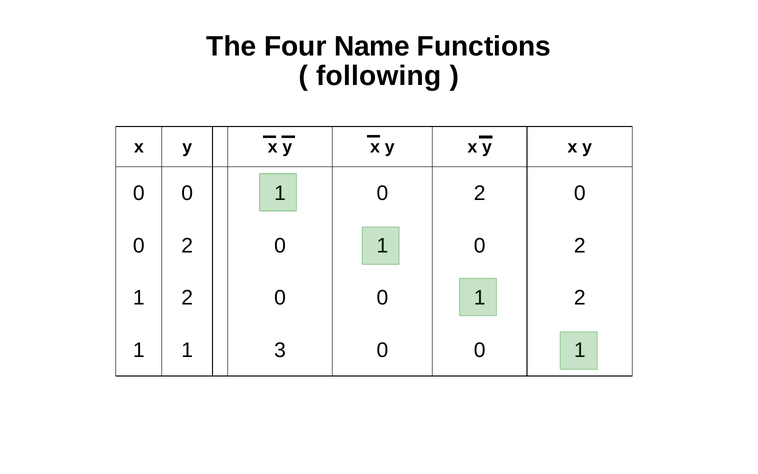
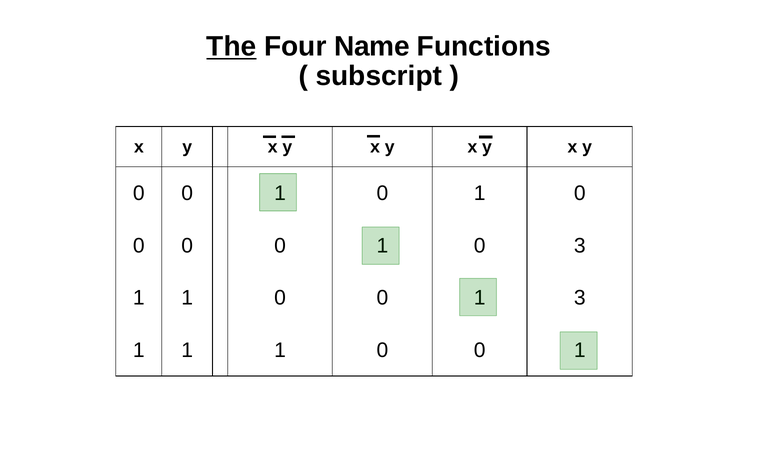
The underline: none -> present (231, 47)
following: following -> subscript (379, 76)
2: 2 -> 1 (480, 193)
2: 2 -> 0 (187, 245)
2: 2 -> 3 (580, 245)
2: 2 -> 1 (187, 298)
2: 2 -> 3 (580, 298)
1 1 3: 3 -> 1 (280, 350)
